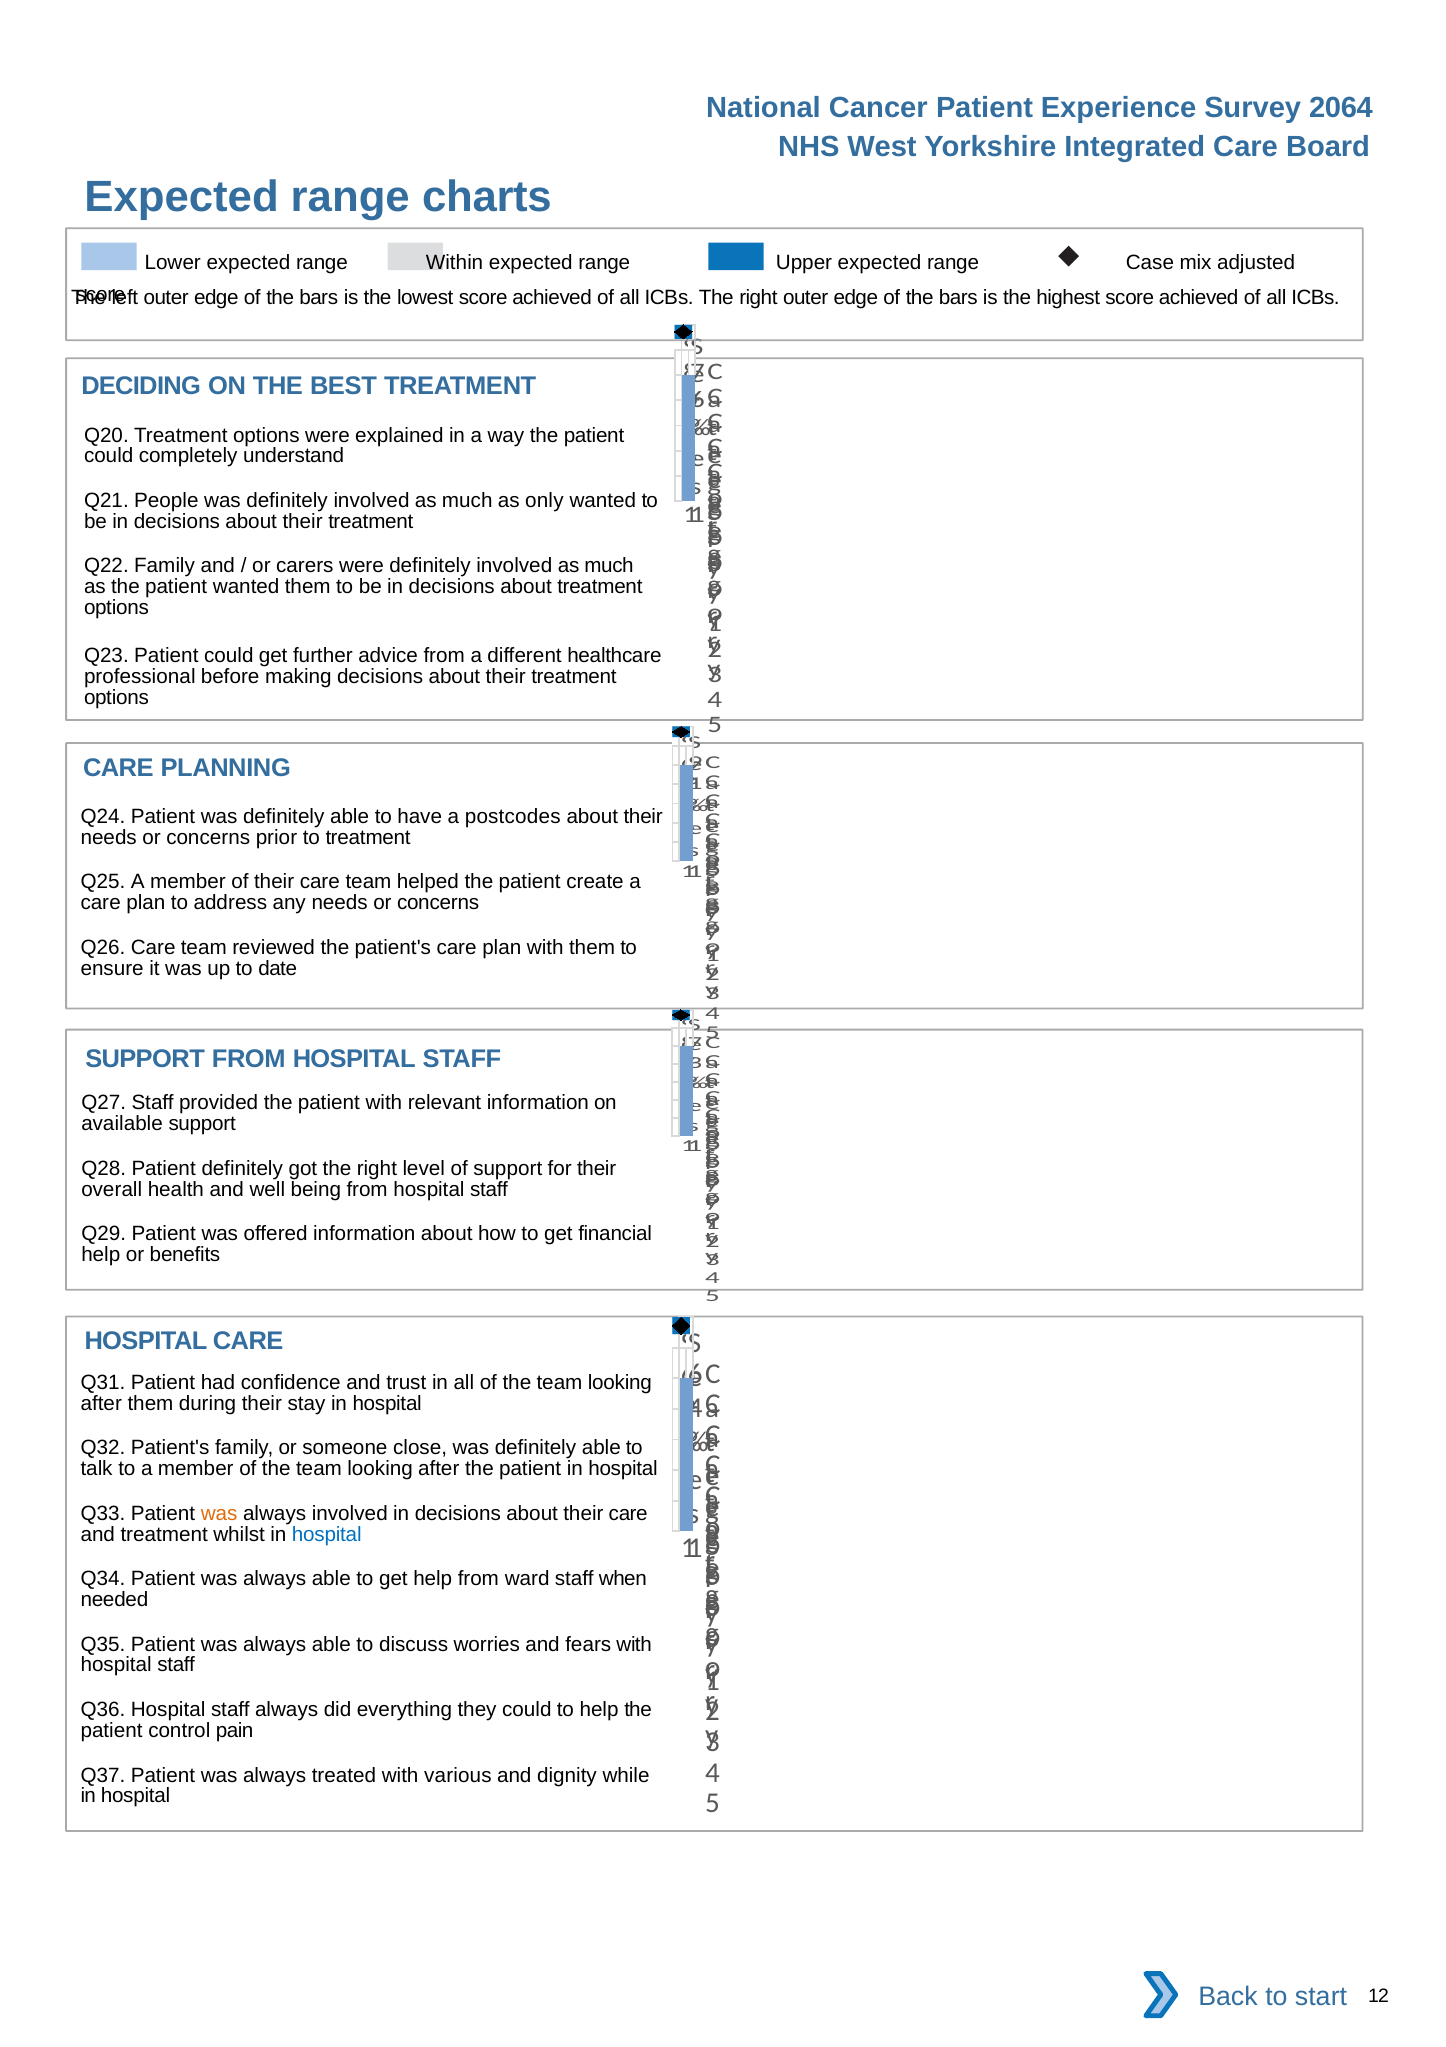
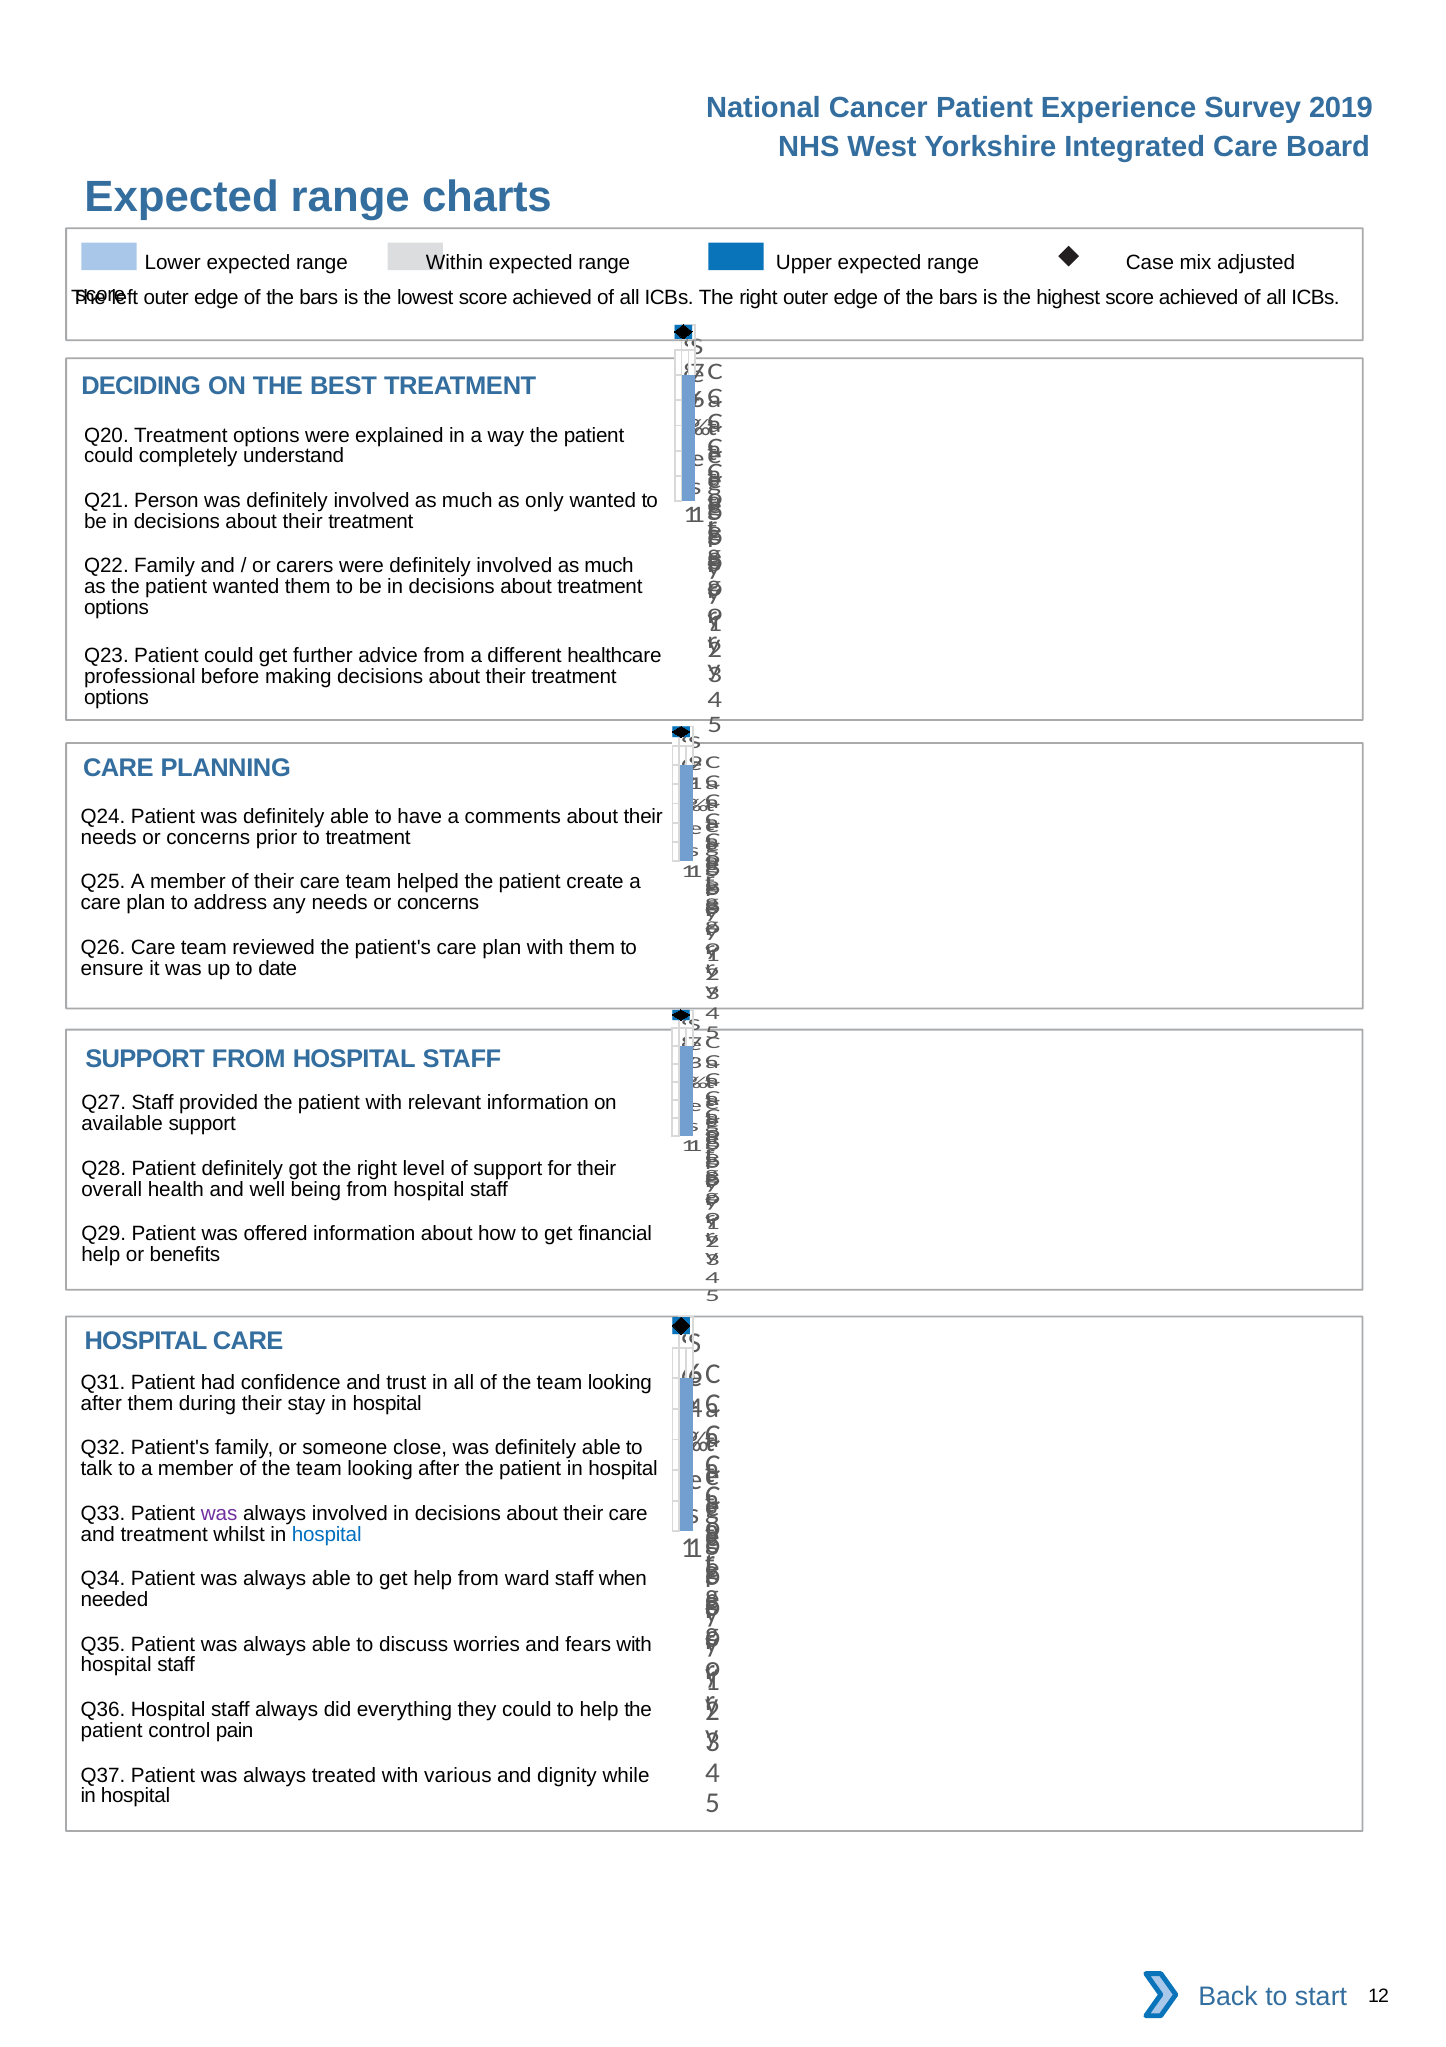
2064: 2064 -> 2019 (1341, 108)
People: People -> Person (166, 500)
postcodes: postcodes -> comments (513, 816)
was colour: orange -> purple (219, 1513)
